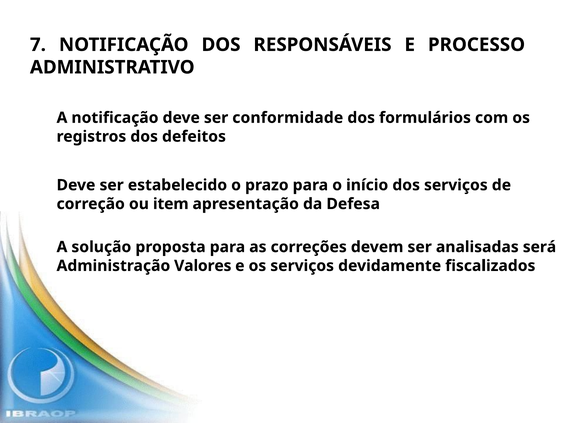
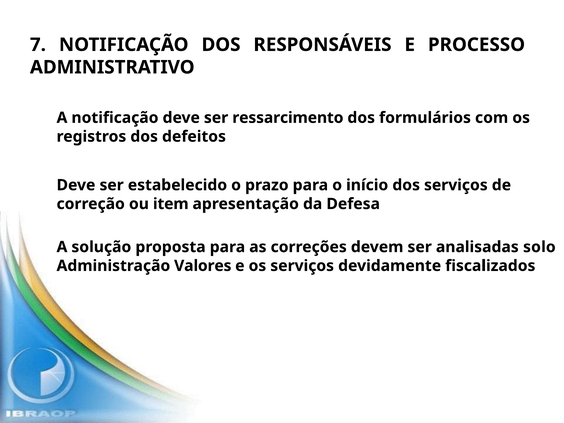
conformidade: conformidade -> ressarcimento (288, 118)
será: será -> solo (539, 247)
